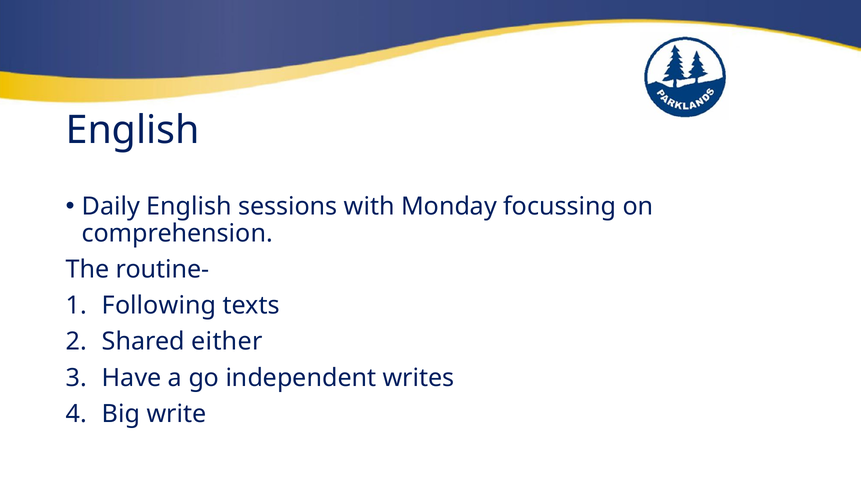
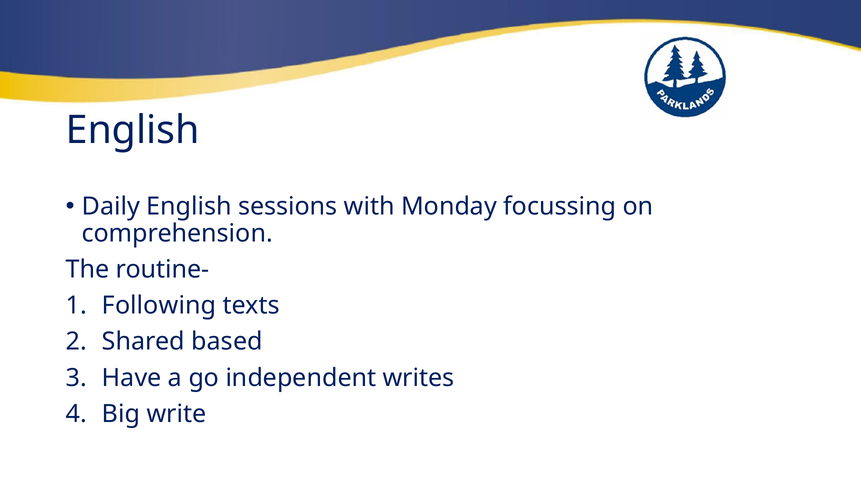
either: either -> based (227, 342)
